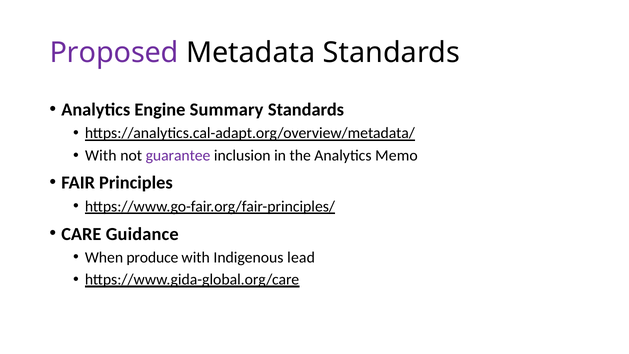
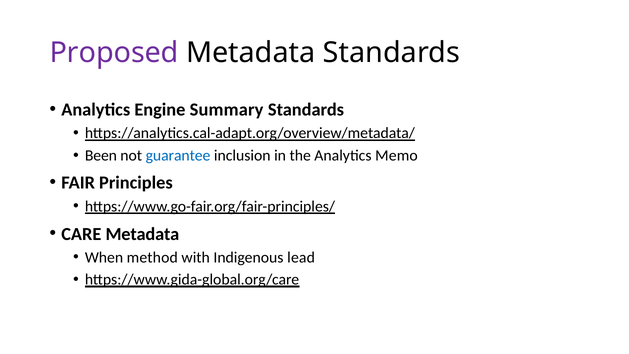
With: With -> Been (101, 156)
guarantee colour: purple -> blue (178, 156)
CARE Guidance: Guidance -> Metadata (142, 234)
produce: produce -> method (152, 257)
